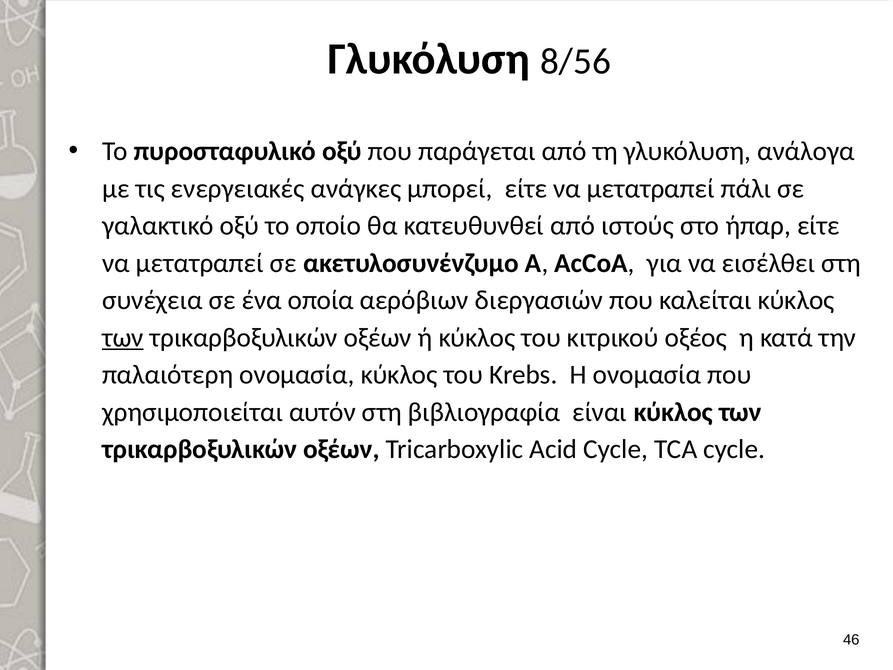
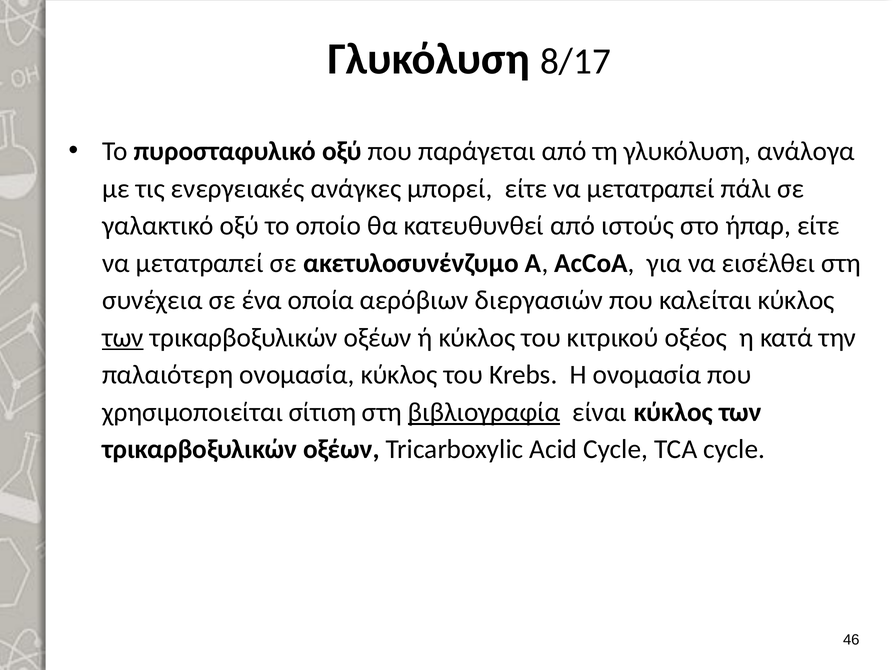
8/56: 8/56 -> 8/17 (575, 61)
αυτόν: αυτόν -> σίτιση (323, 412)
βιβλιογραφία underline: none -> present (484, 412)
